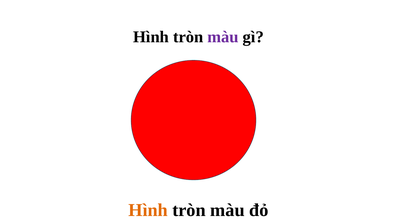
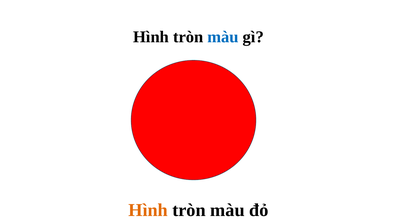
màu colour: purple -> blue (223, 37)
